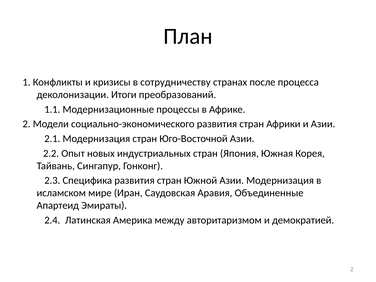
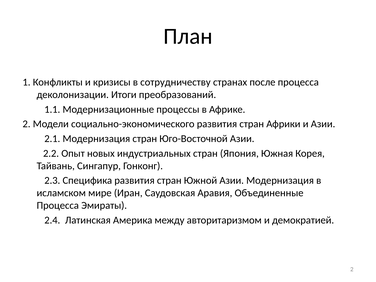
Апартеид: Апартеид -> Процесса (58, 206)
